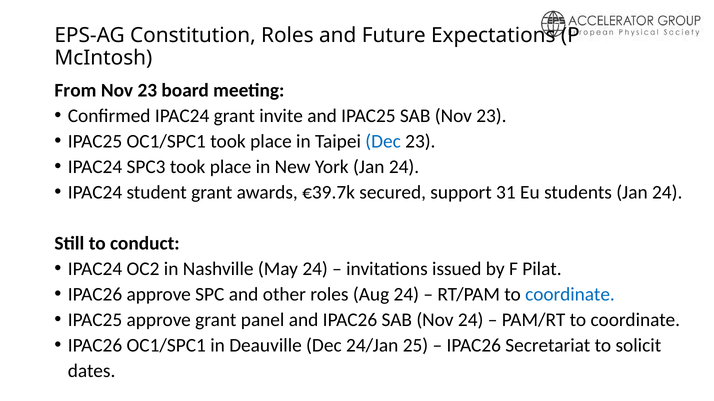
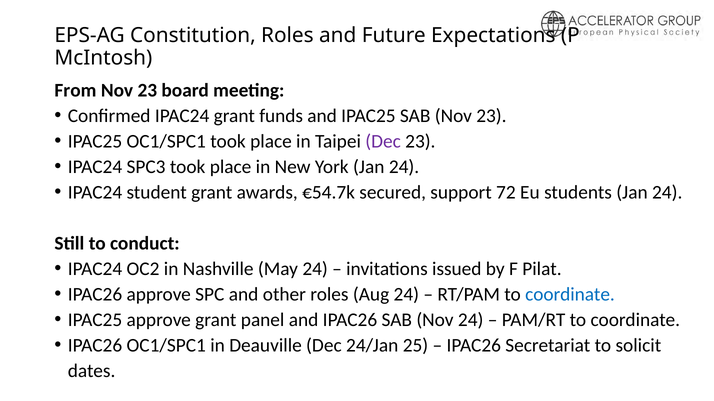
invite: invite -> funds (281, 116)
Dec colour: blue -> purple (383, 142)
€39.7k: €39.7k -> €54.7k (329, 193)
31: 31 -> 72 (506, 193)
